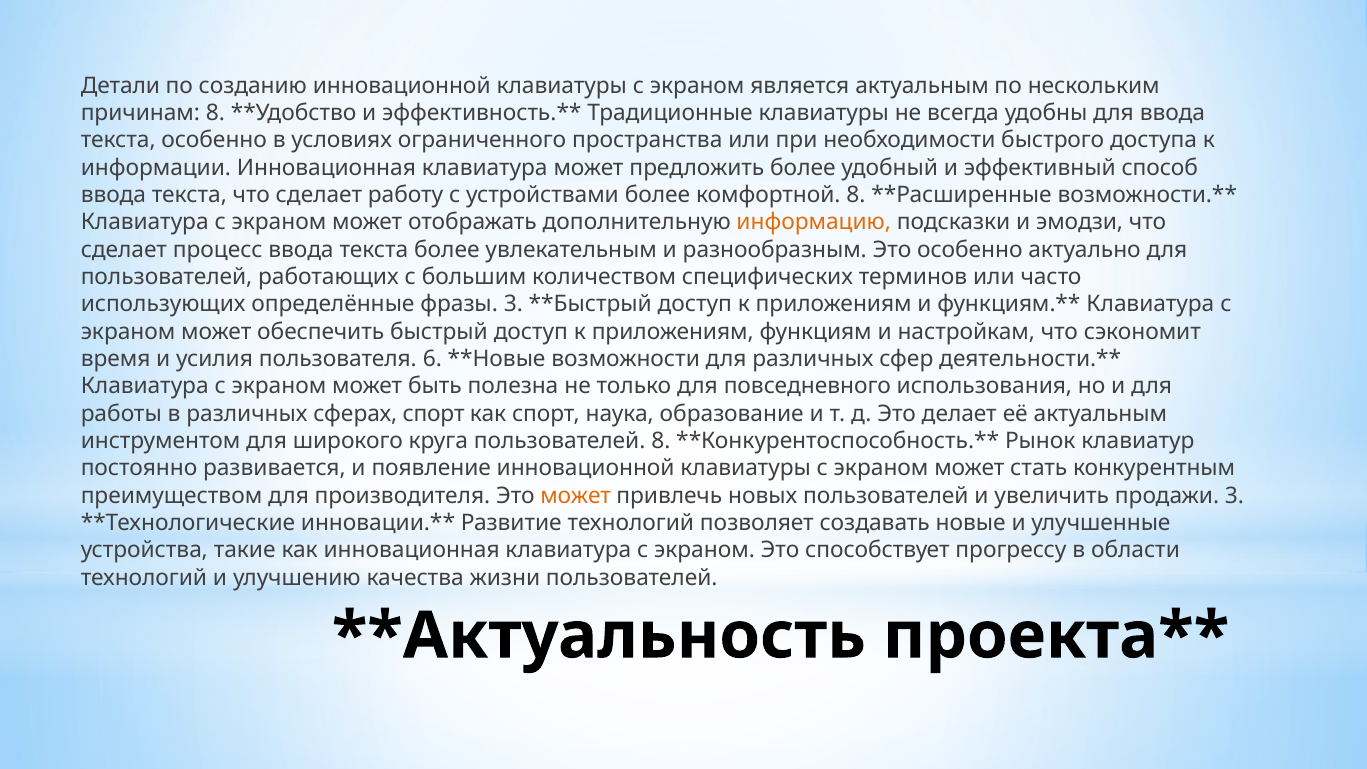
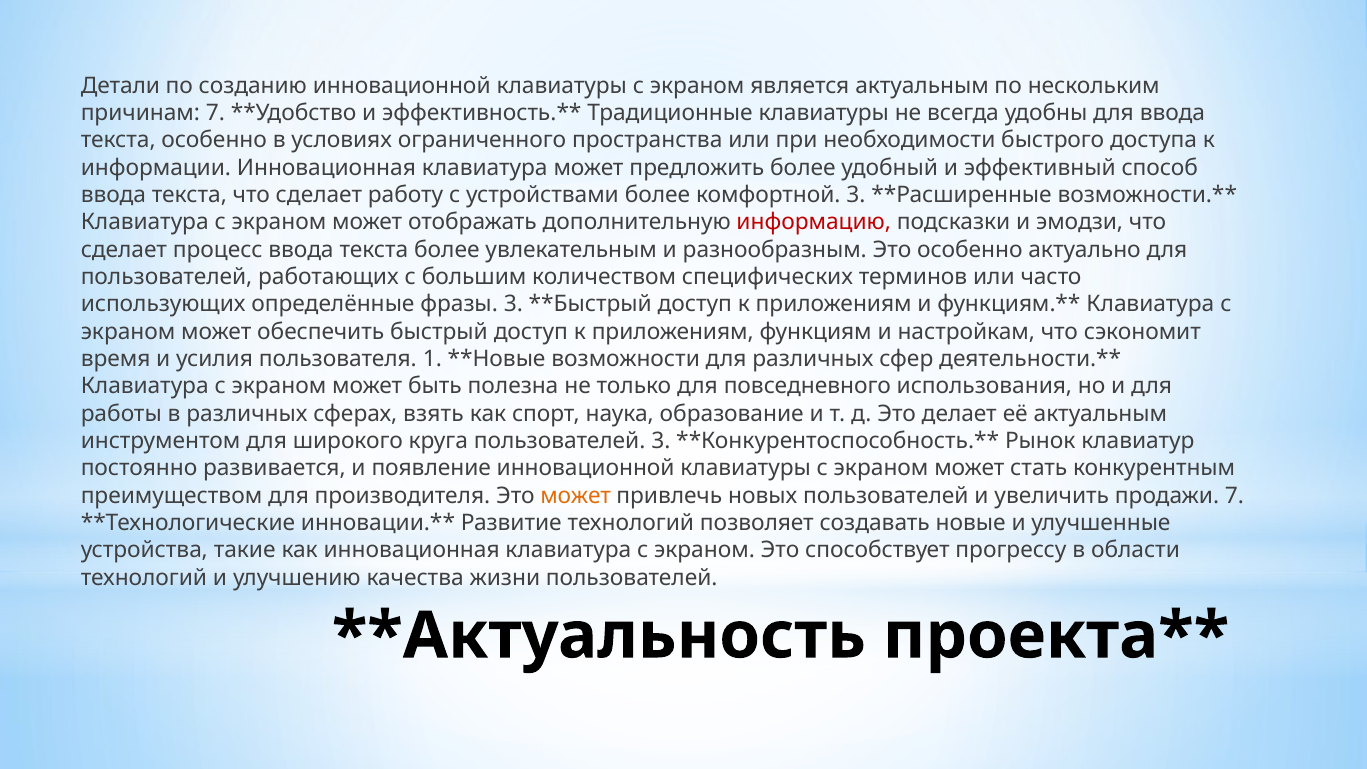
причинам 8: 8 -> 7 (215, 113)
комфортной 8: 8 -> 3 (856, 195)
информацию colour: orange -> red (814, 222)
6: 6 -> 1 (432, 359)
сферах спорт: спорт -> взять (433, 414)
пользователей 8: 8 -> 3 (661, 441)
продажи 3: 3 -> 7 (1235, 496)
